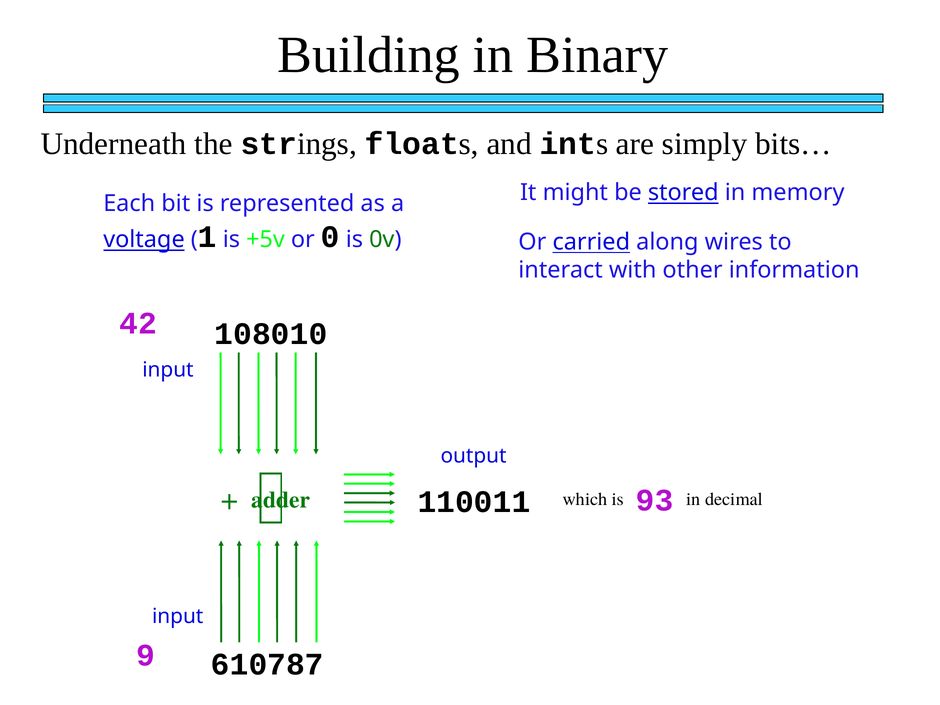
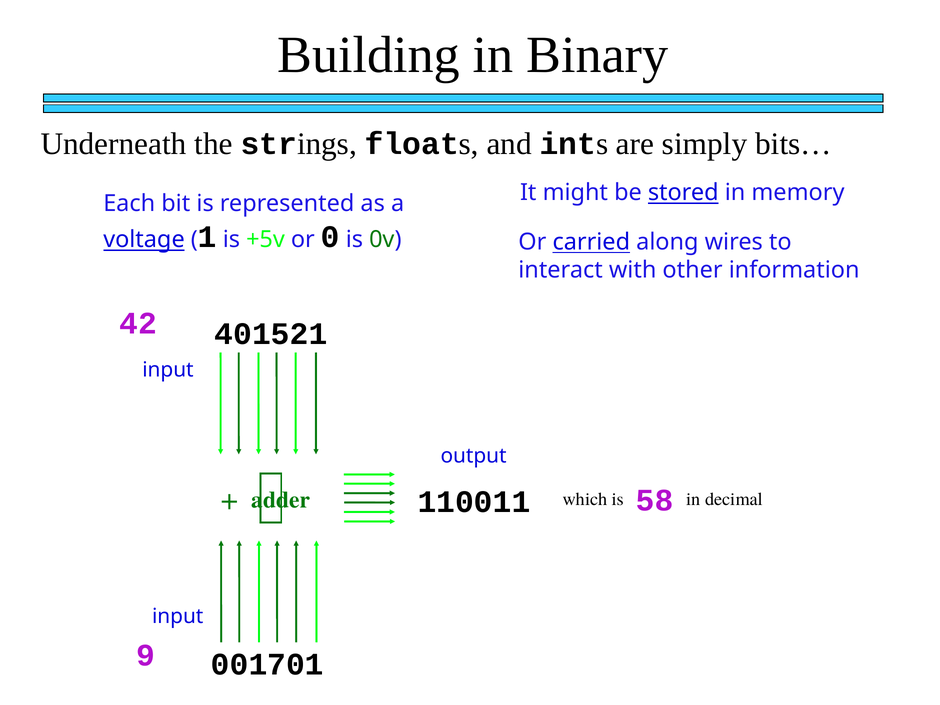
108010: 108010 -> 401521 (271, 334)
93: 93 -> 58 (655, 500)
610787: 610787 -> 001701 (267, 665)
